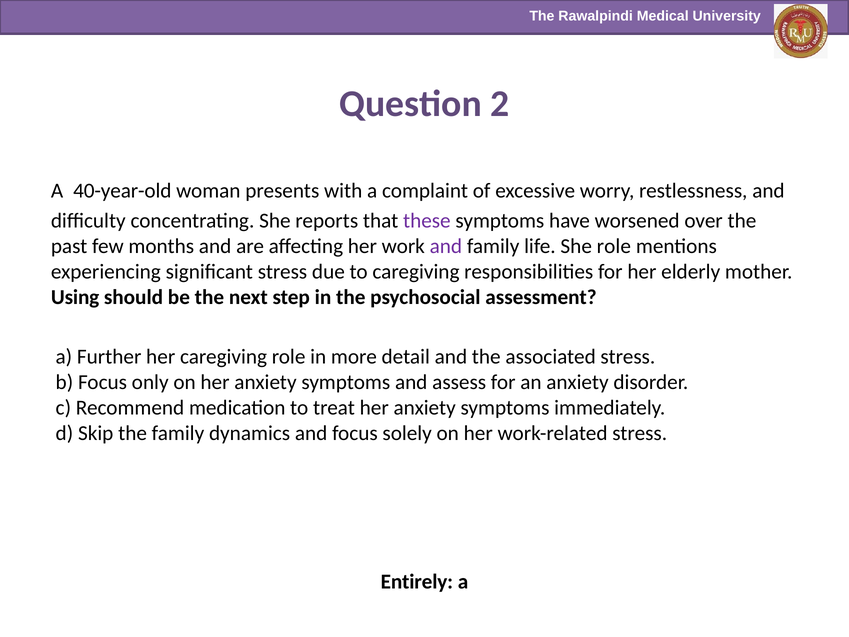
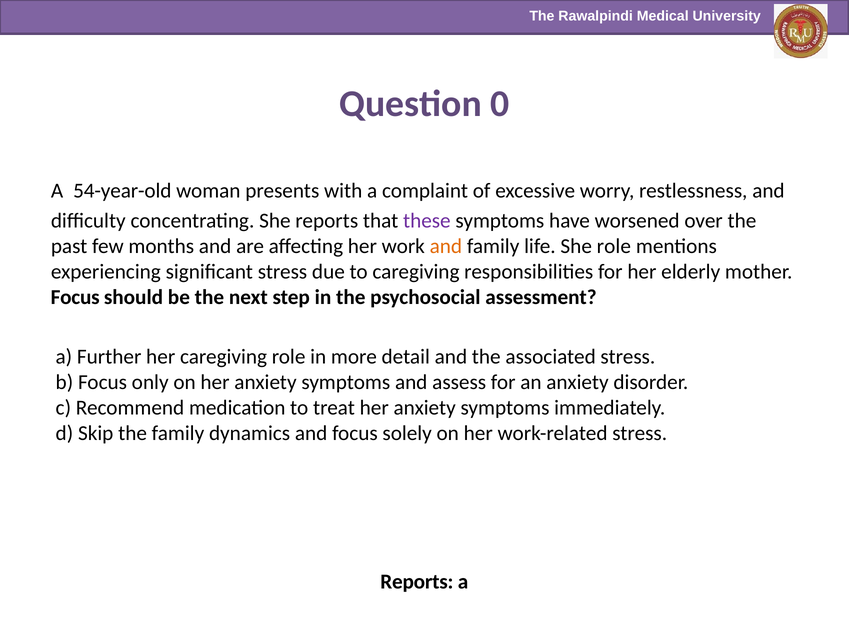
2: 2 -> 0 (500, 104)
40-year-old: 40-year-old -> 54-year-old (122, 191)
and colour: purple -> orange (446, 246)
Using: Using -> Focus (75, 297)
Entirely: Entirely -> Reports (417, 582)
